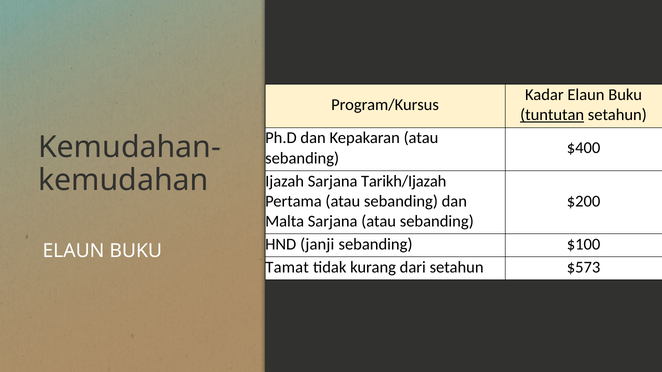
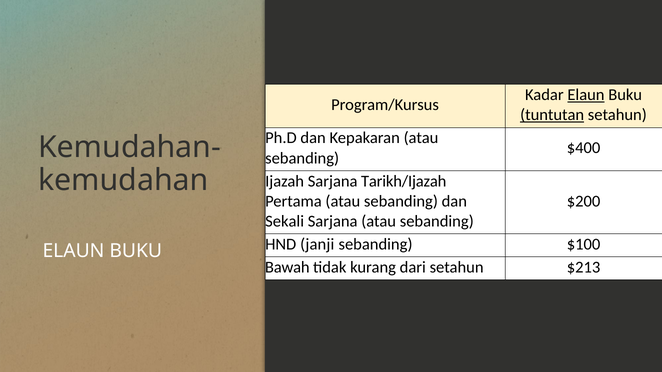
Elaun underline: none -> present (586, 95)
Malta: Malta -> Sekali (285, 222)
Tamat: Tamat -> Bawah (287, 268)
$573: $573 -> $213 (584, 267)
